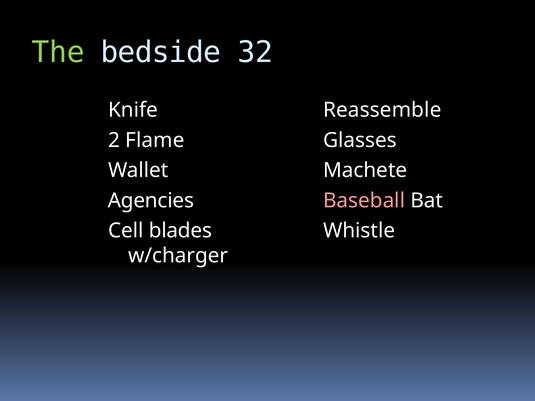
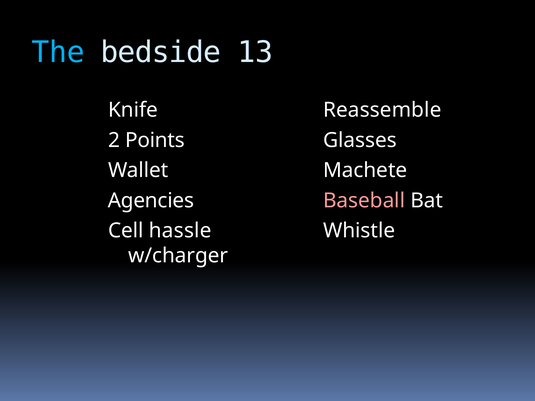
The colour: light green -> light blue (58, 52)
32: 32 -> 13 (255, 52)
Flame: Flame -> Points (155, 140)
blades: blades -> hassle (180, 231)
